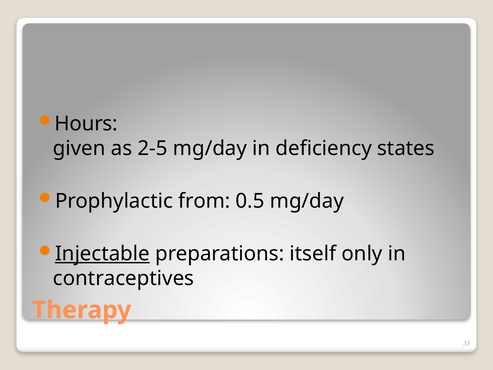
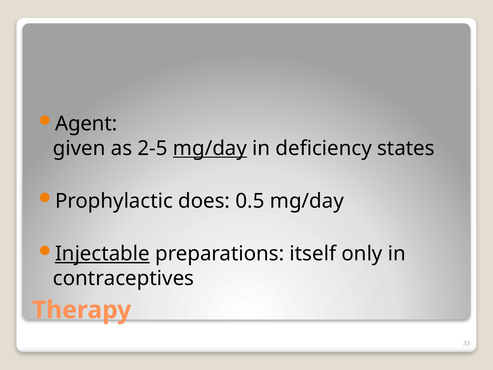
Hours: Hours -> Agent (86, 124)
mg/day underline: none -> present (210, 148)
from: from -> does (204, 201)
